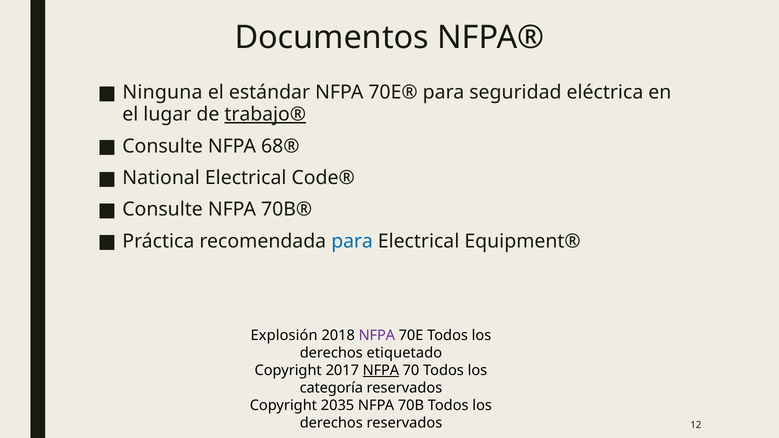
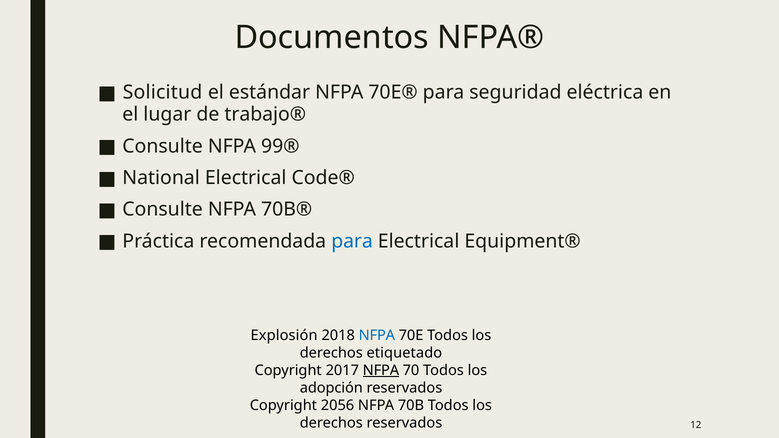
Ninguna: Ninguna -> Solicitud (162, 93)
trabajo® underline: present -> none (265, 114)
68®: 68® -> 99® (280, 146)
NFPA colour: purple -> blue (377, 335)
categoría: categoría -> adopción (331, 388)
2035: 2035 -> 2056 (338, 406)
